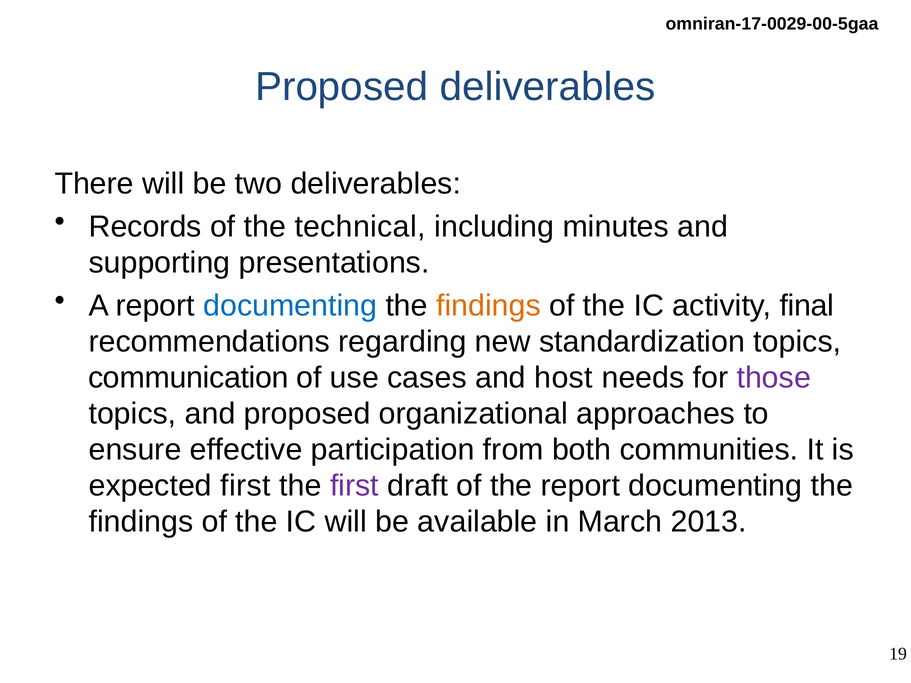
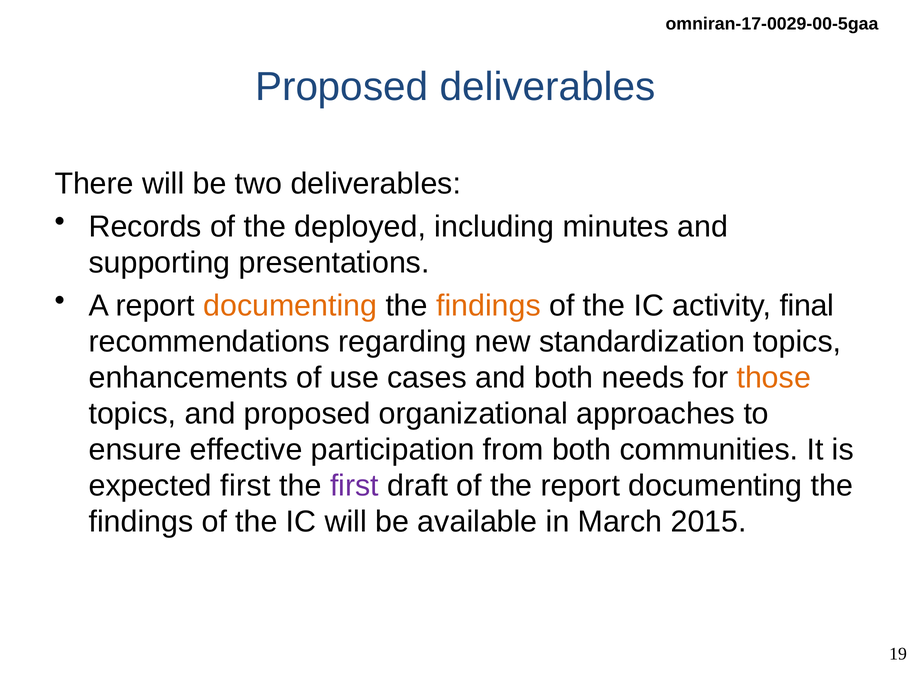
technical: technical -> deployed (360, 227)
documenting colour: blue -> orange (290, 306)
communication: communication -> enhancements (188, 378)
and host: host -> both (564, 378)
those colour: purple -> orange (774, 378)
2013: 2013 -> 2015 (709, 522)
